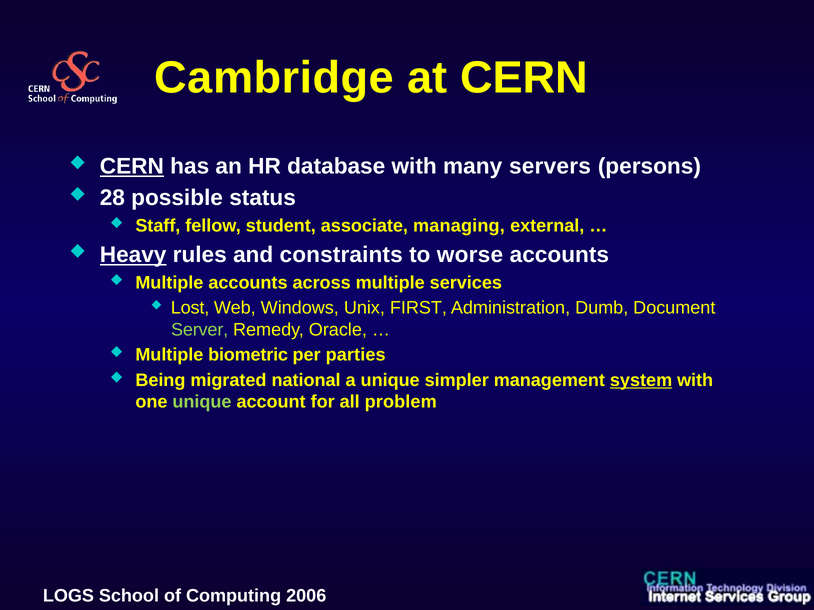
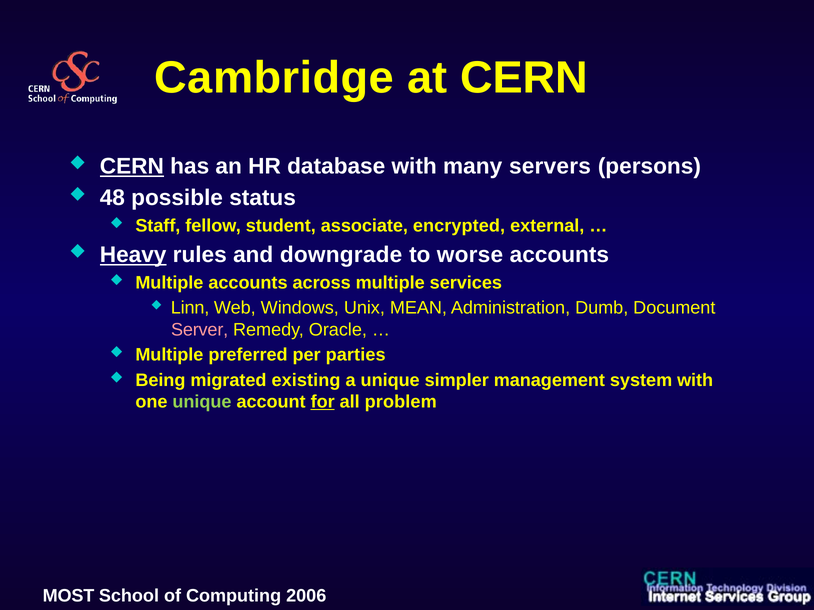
28: 28 -> 48 (112, 198)
managing: managing -> encrypted (459, 226)
constraints: constraints -> downgrade (341, 255)
Lost: Lost -> Linn (190, 308)
FIRST: FIRST -> MEAN (418, 308)
Server colour: light green -> pink (200, 330)
biometric: biometric -> preferred (248, 355)
national: national -> existing (306, 381)
system underline: present -> none (641, 381)
for underline: none -> present (323, 402)
LOGS: LOGS -> MOST (69, 596)
